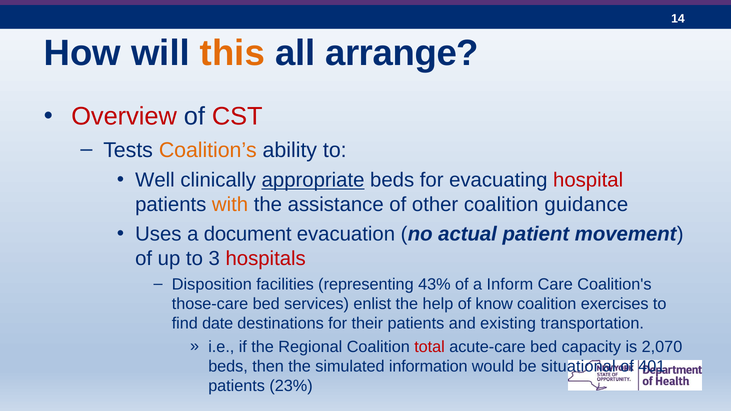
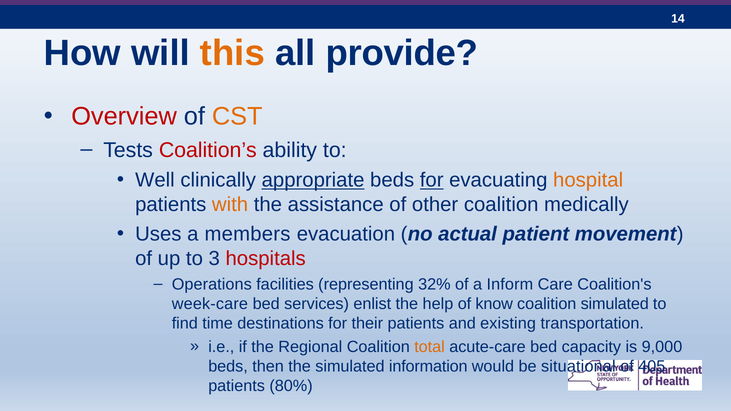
arrange: arrange -> provide (402, 53)
CST colour: red -> orange (237, 117)
Coalition’s colour: orange -> red (208, 150)
for underline: none -> present (432, 180)
hospital colour: red -> orange (588, 180)
guidance: guidance -> medically (586, 205)
document: document -> members (247, 234)
Disposition: Disposition -> Operations (212, 285)
43%: 43% -> 32% (434, 285)
those-care: those-care -> week-care (210, 304)
coalition exercises: exercises -> simulated (615, 304)
date: date -> time (218, 323)
total colour: red -> orange (430, 347)
2,070: 2,070 -> 9,000 (662, 347)
401: 401 -> 405 (652, 367)
23%: 23% -> 80% (291, 386)
